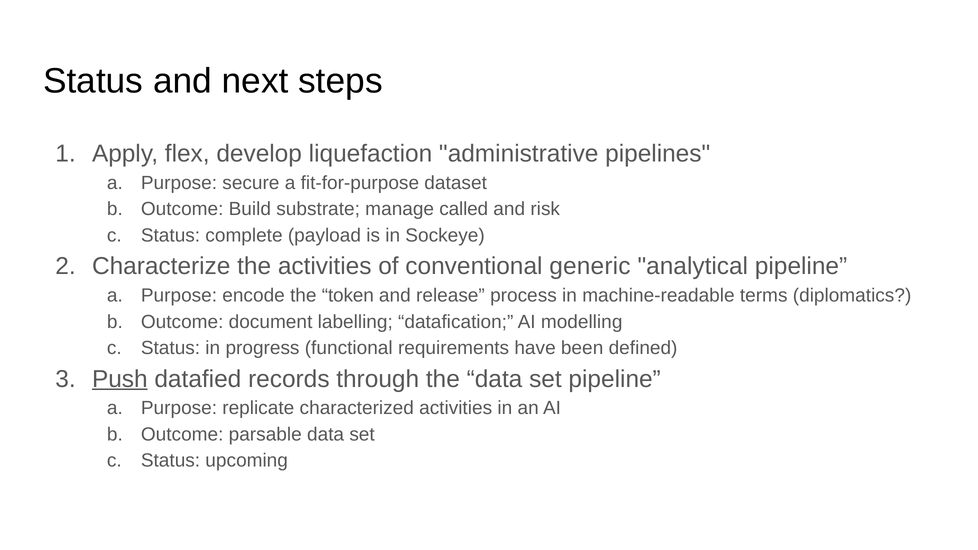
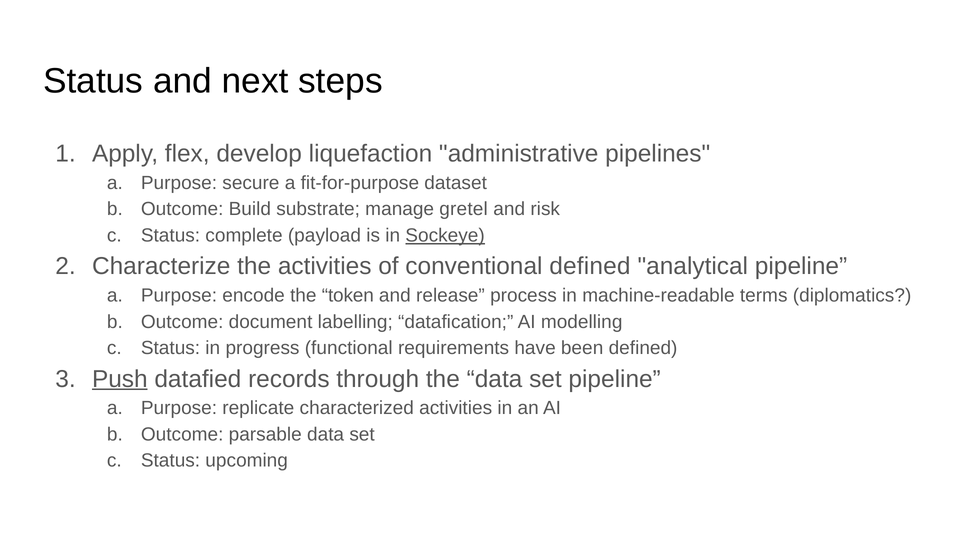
called: called -> gretel (464, 209)
Sockeye underline: none -> present (445, 236)
conventional generic: generic -> defined (590, 266)
